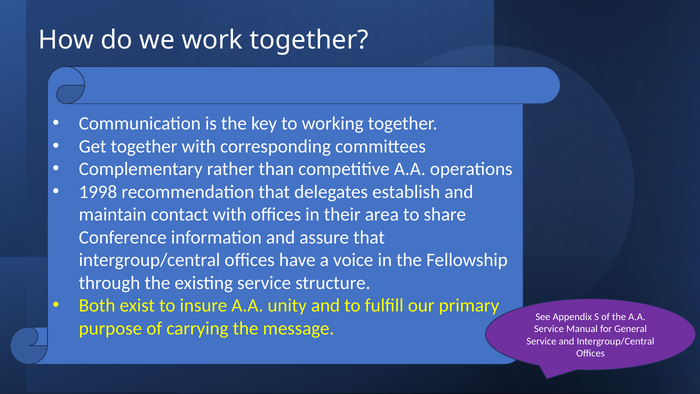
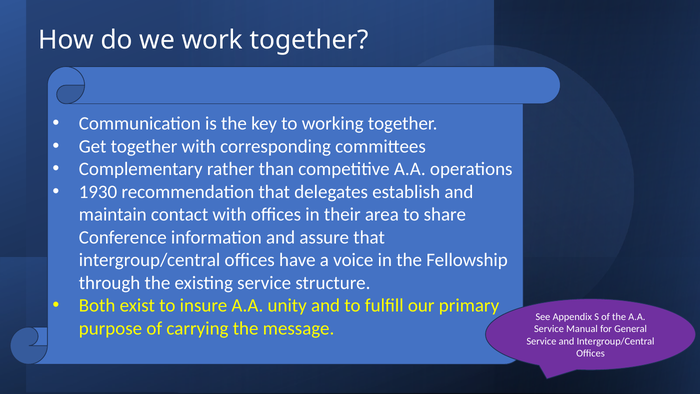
1998: 1998 -> 1930 (98, 192)
